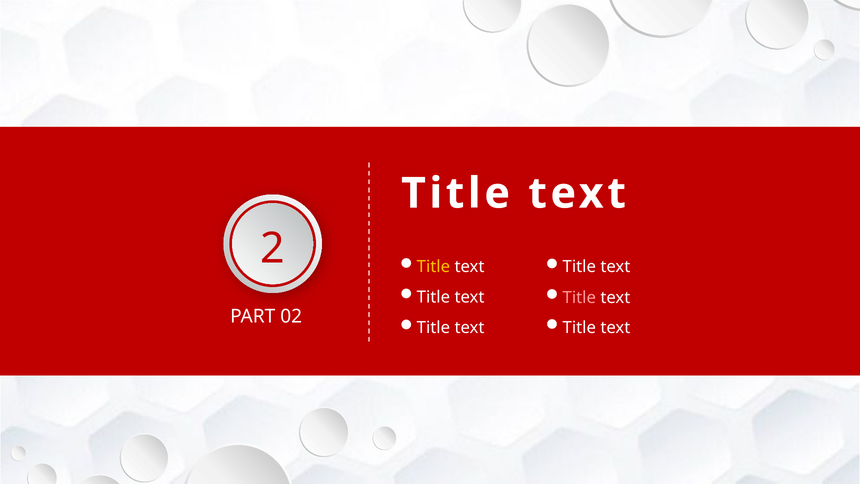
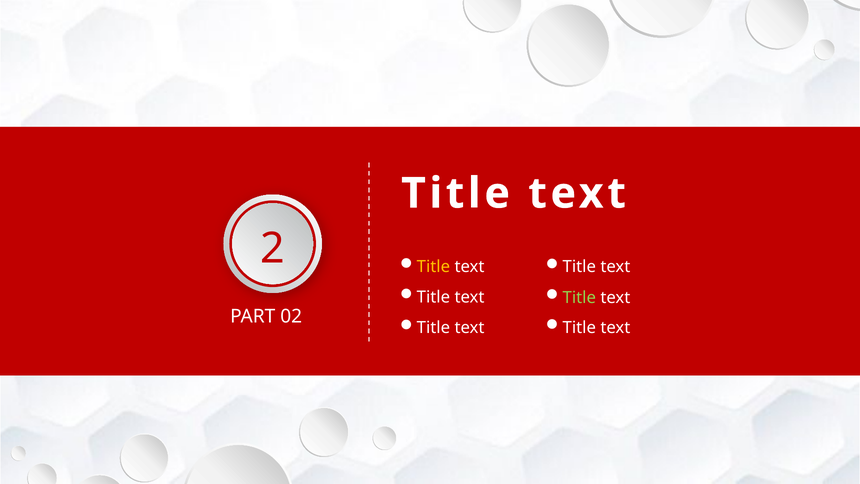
Title colour: pink -> light green (579, 297)
